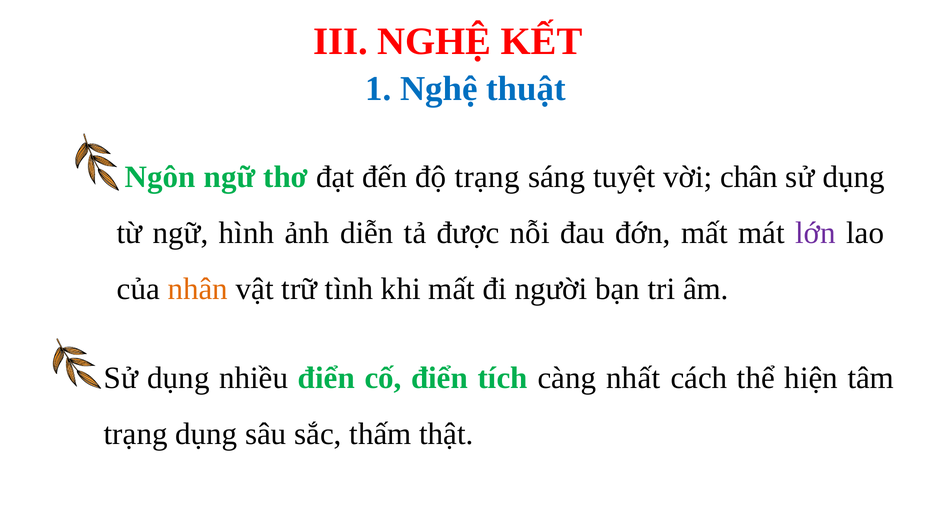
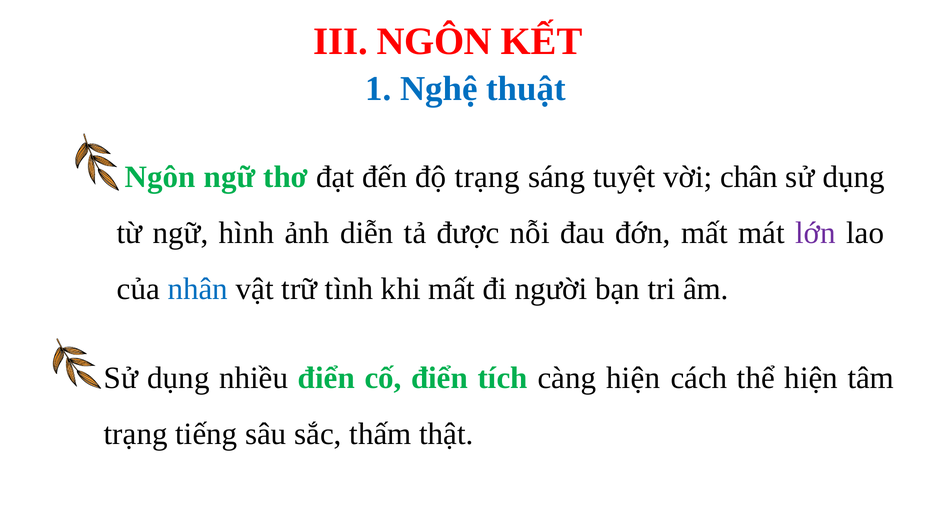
III NGHỆ: NGHỆ -> NGÔN (434, 41)
nhân colour: orange -> blue (198, 289)
càng nhất: nhất -> hiện (633, 378)
trạng dụng: dụng -> tiếng (206, 434)
